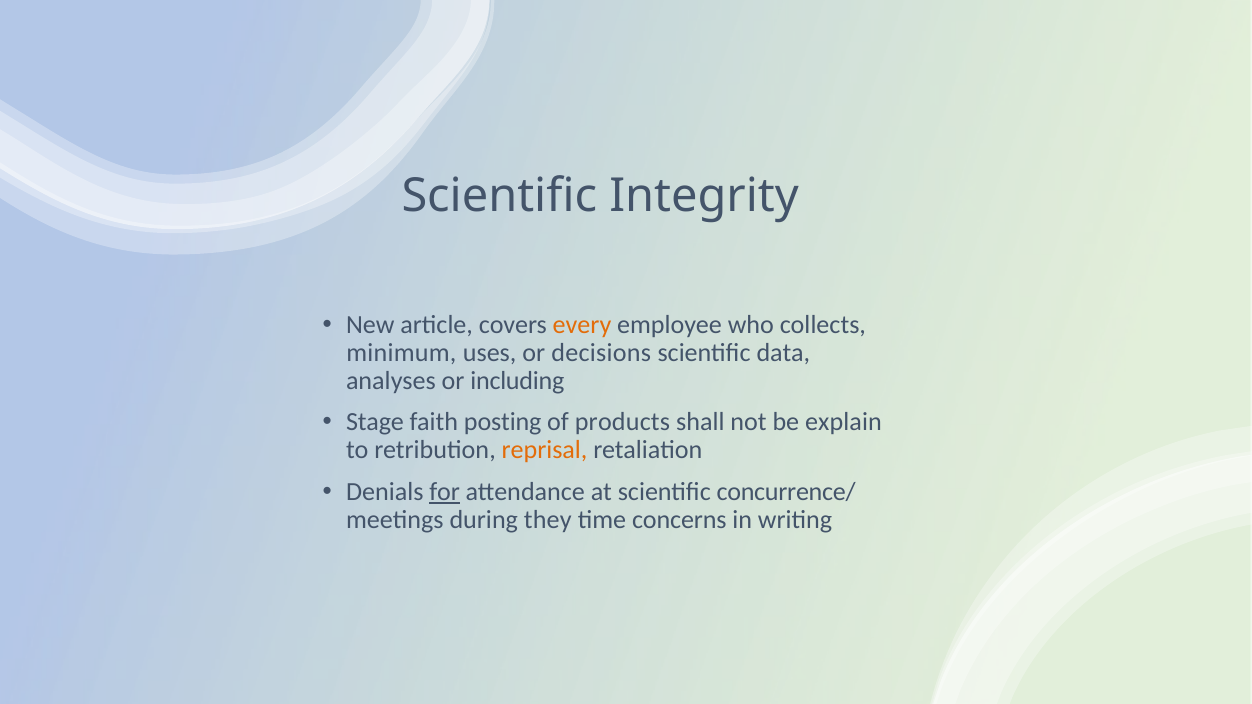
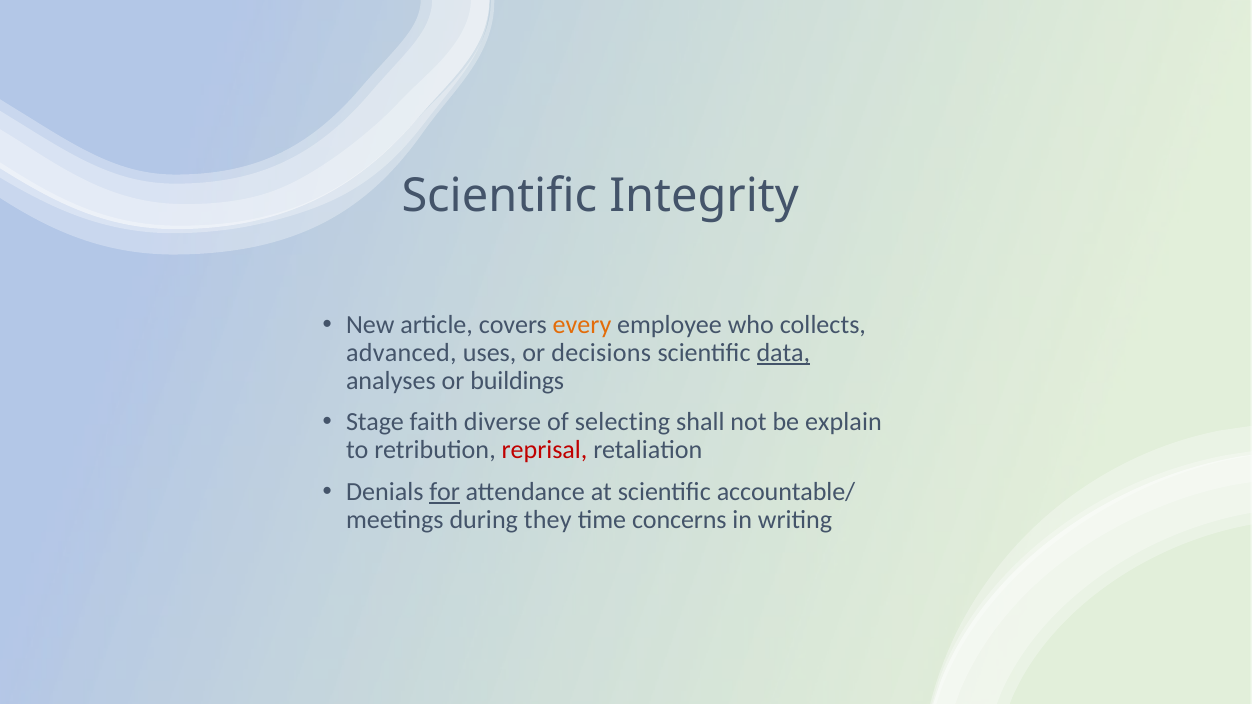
minimum: minimum -> advanced (401, 353)
data underline: none -> present (783, 353)
including: including -> buildings (517, 381)
posting: posting -> diverse (503, 422)
products: products -> selecting (622, 422)
reprisal colour: orange -> red (544, 450)
concurrence/: concurrence/ -> accountable/ (786, 492)
